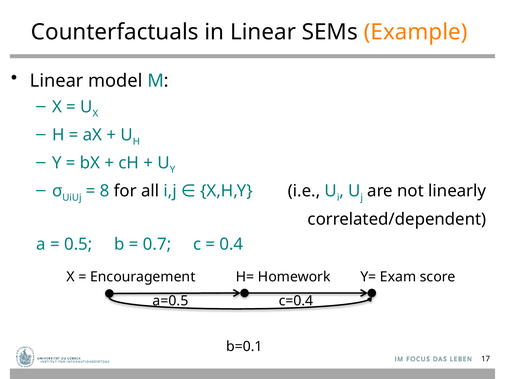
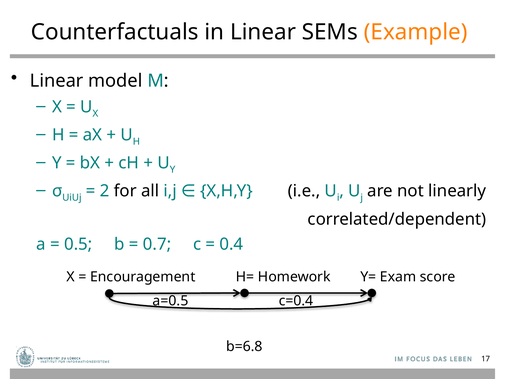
8: 8 -> 2 (105, 191)
b=0.1: b=0.1 -> b=6.8 (244, 346)
